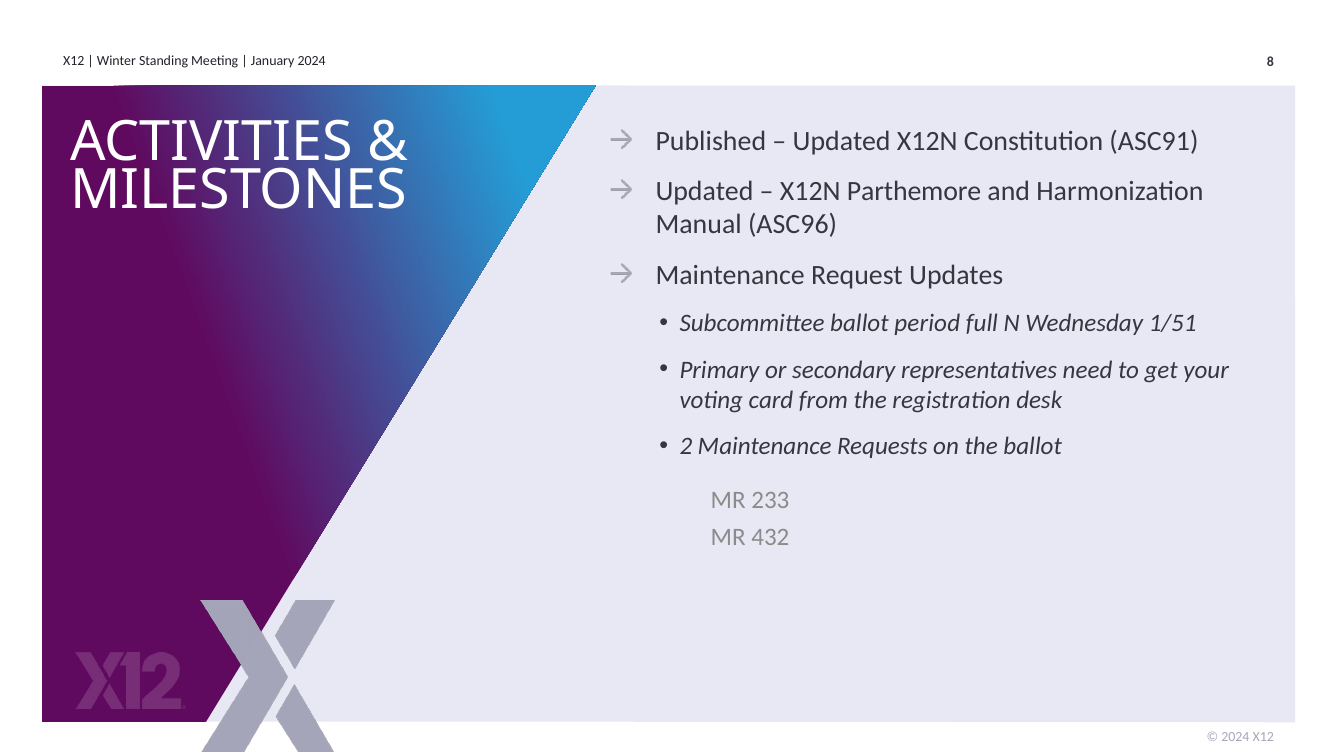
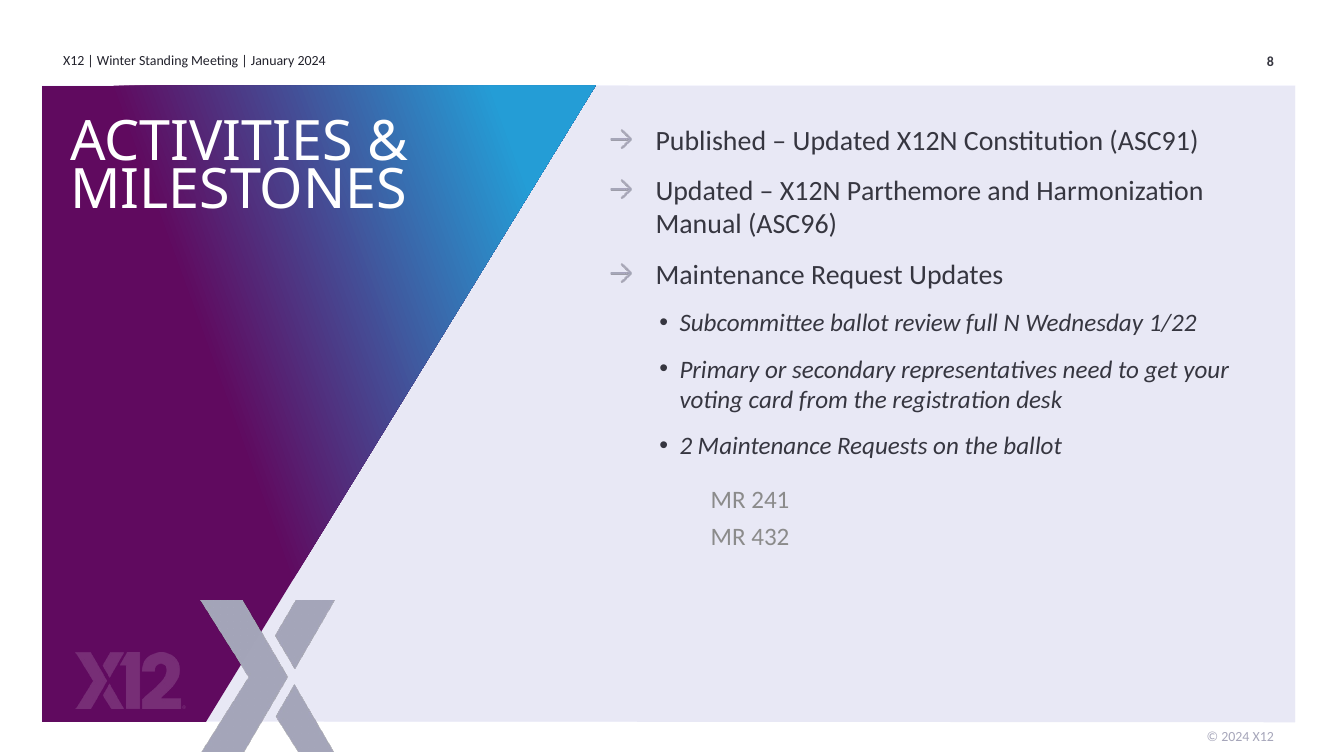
period: period -> review (927, 323)
1/51: 1/51 -> 1/22 (1173, 323)
233: 233 -> 241 (770, 500)
